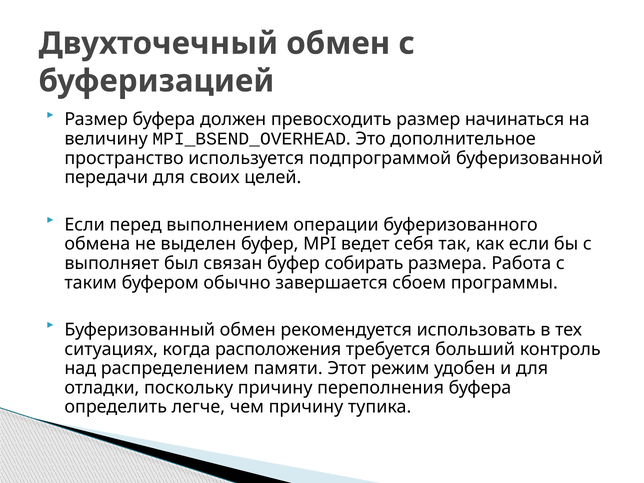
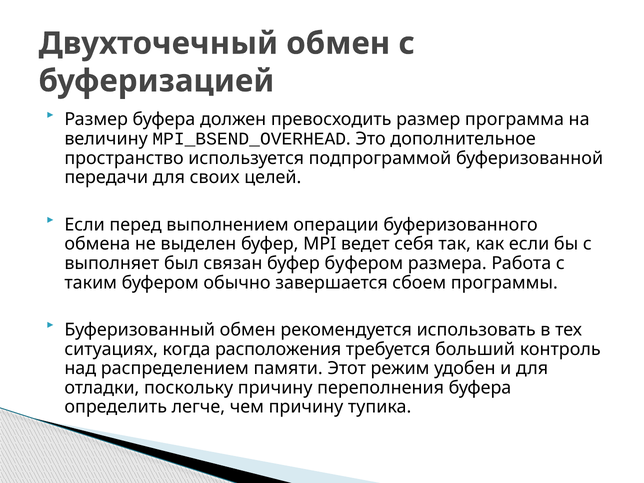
начинаться: начинаться -> программа (514, 120)
буфер собирать: собирать -> буфером (364, 263)
